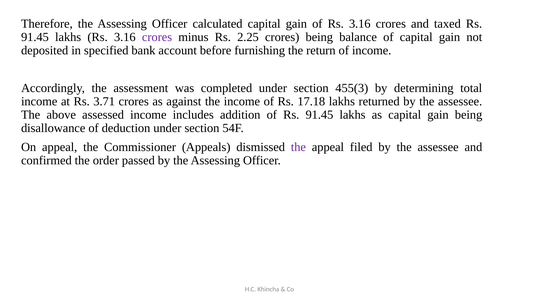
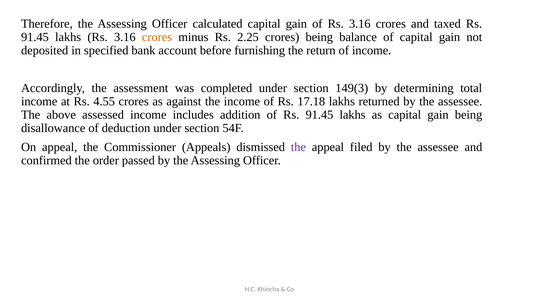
crores colour: purple -> orange (157, 37)
455(3: 455(3 -> 149(3 (352, 88)
3.71: 3.71 -> 4.55 (104, 102)
